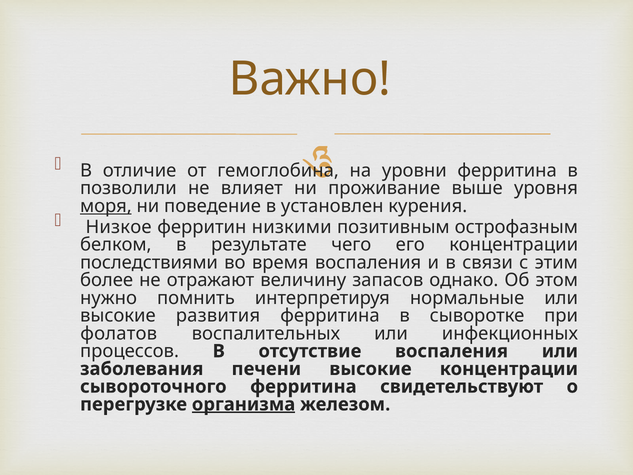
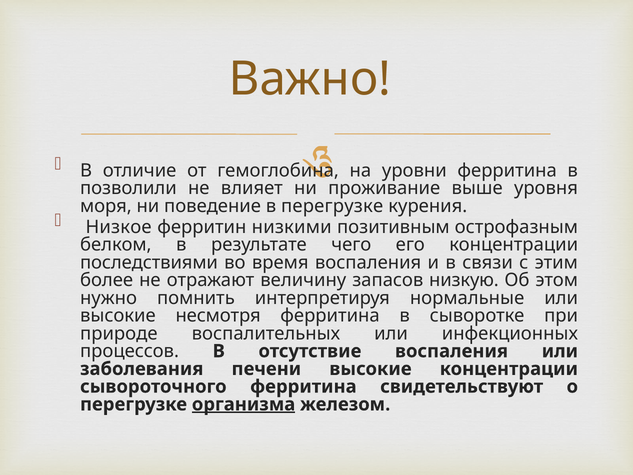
моря underline: present -> none (106, 206)
в установлен: установлен -> перегрузке (332, 206)
однако: однако -> низкую (464, 280)
развития: развития -> несмотря (218, 316)
фолатов: фолатов -> природе (119, 333)
